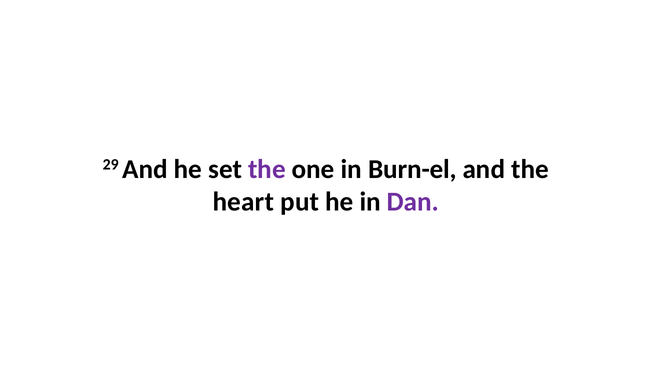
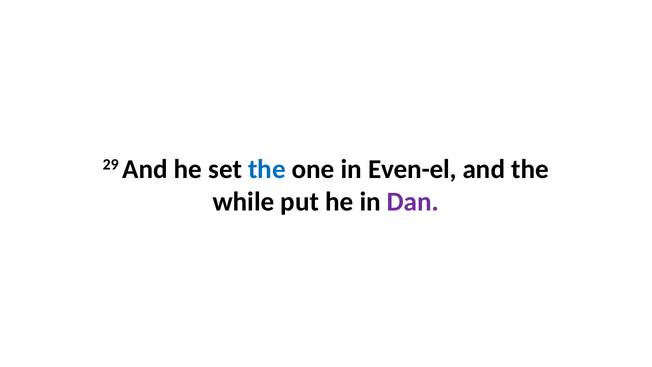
the colour: purple -> blue (267, 169)
Burn-el: Burn-el -> Even-el (412, 169)
heart: heart -> while (243, 202)
